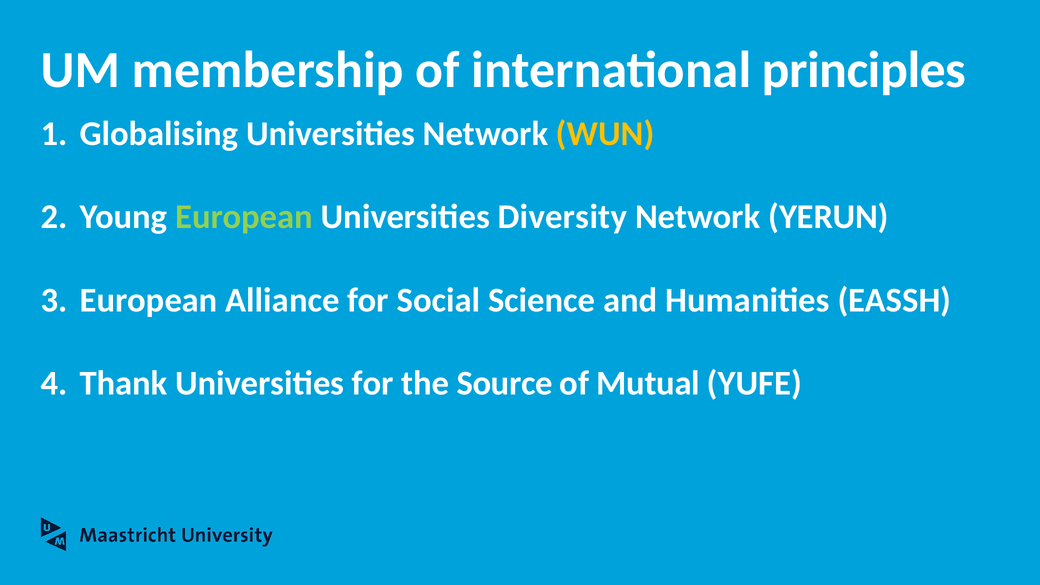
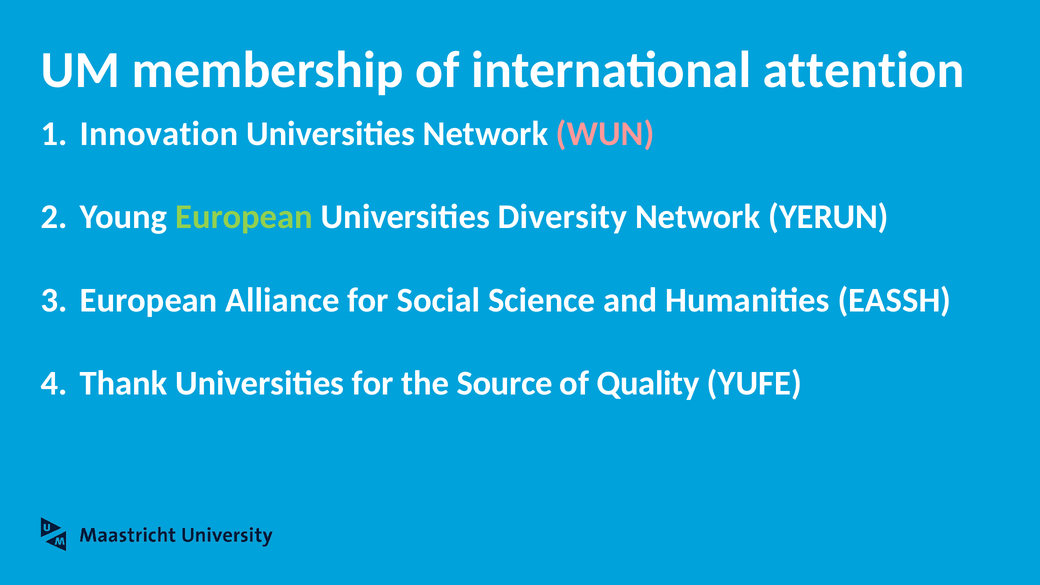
principles: principles -> attention (864, 70)
Globalising: Globalising -> Innovation (159, 134)
WUN colour: yellow -> pink (605, 134)
Mutual: Mutual -> Quality (648, 383)
